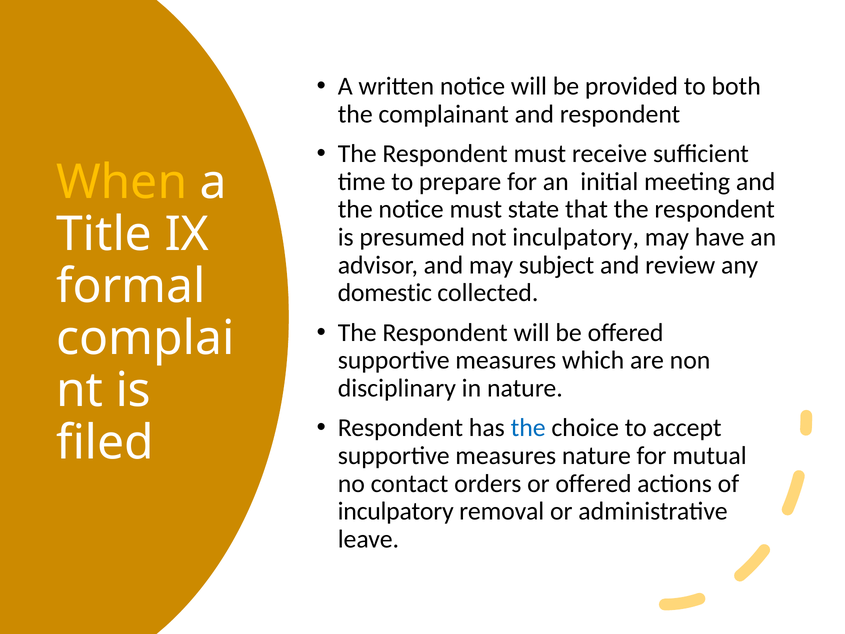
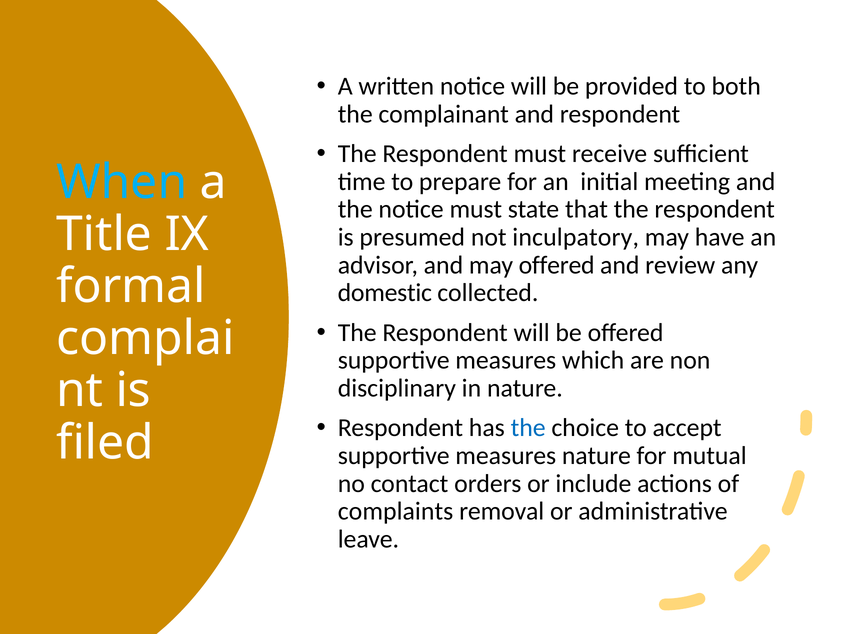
When colour: yellow -> light blue (122, 182)
may subject: subject -> offered (557, 265)
or offered: offered -> include (593, 483)
inculpatory: inculpatory -> complaints (396, 511)
